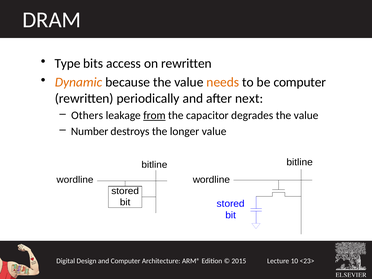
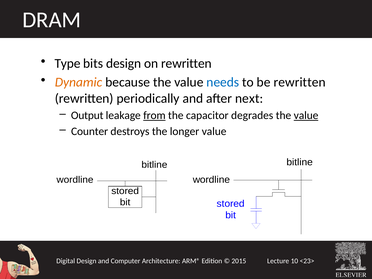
bits access: access -> design (124, 64)
needs colour: orange -> blue (223, 82)
be computer: computer -> rewritten (300, 82)
Others: Others -> Output (87, 115)
value underline: none -> present (306, 115)
Number: Number -> Counter (90, 131)
